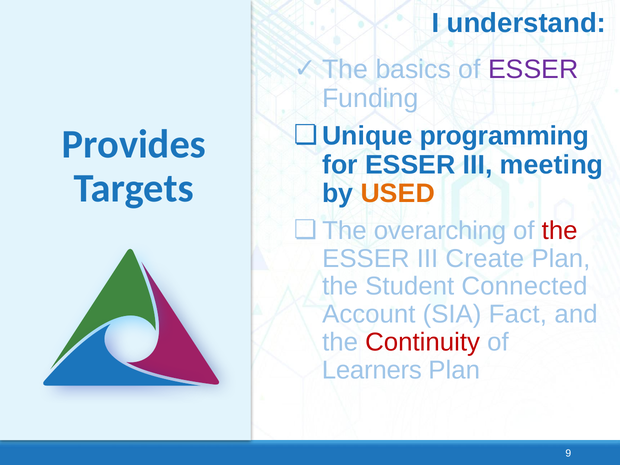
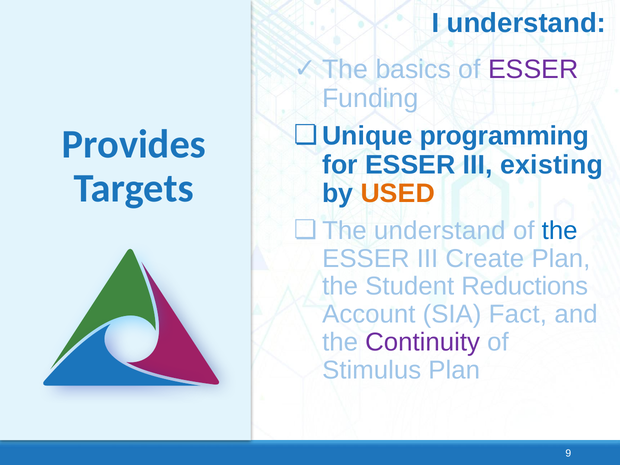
meeting: meeting -> existing (552, 165)
overarching: overarching -> understand (440, 231)
the colour: red -> blue (560, 231)
Connected: Connected -> Reductions (525, 286)
Continuity colour: red -> purple (423, 342)
Learners: Learners -> Stimulus (372, 370)
